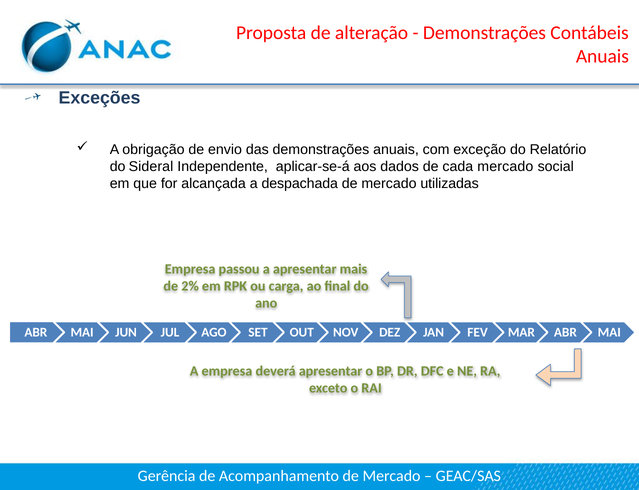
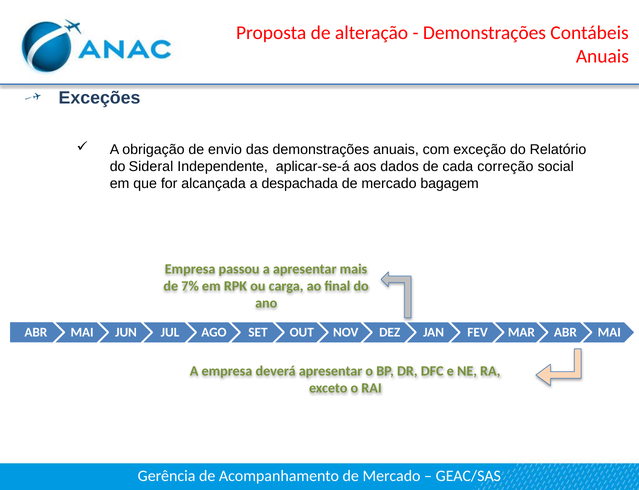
cada mercado: mercado -> correção (505, 167)
utilizadas: utilizadas -> bagagem (450, 184)
2%: 2% -> 7% (190, 286)
